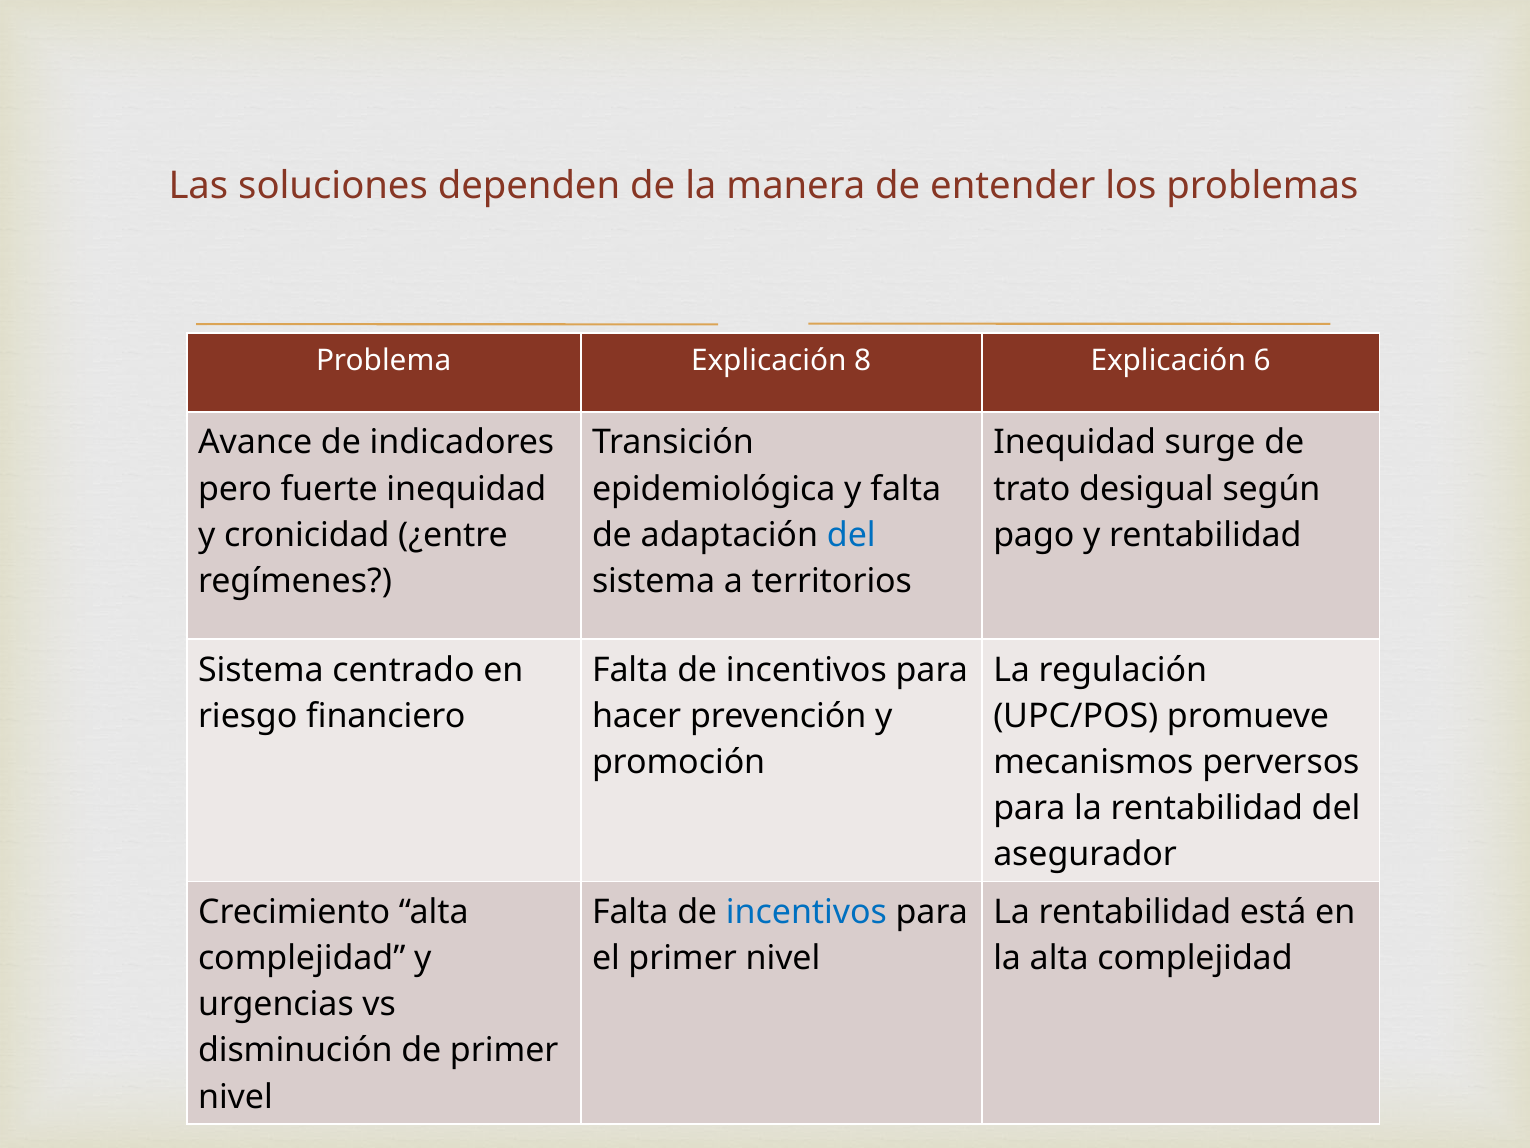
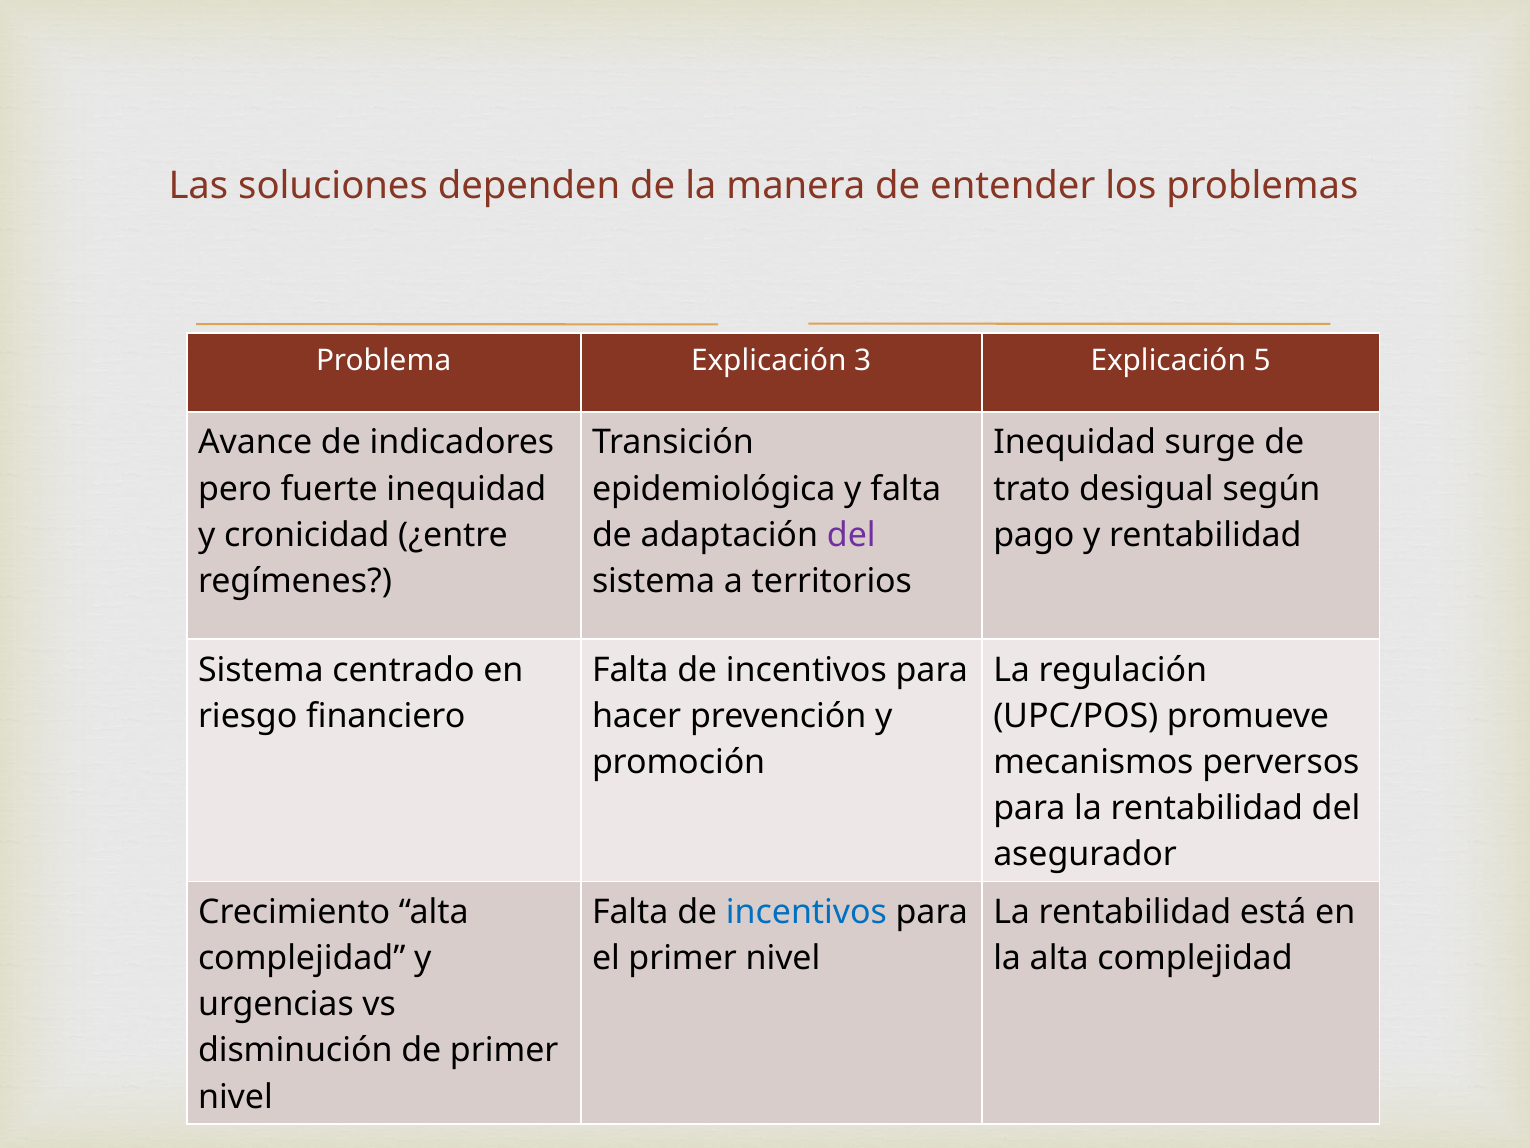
8: 8 -> 3 (863, 361)
6: 6 -> 5 (1262, 361)
del colour: blue -> purple (851, 535)
